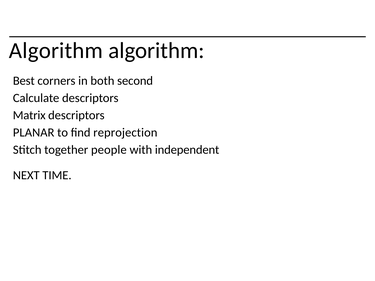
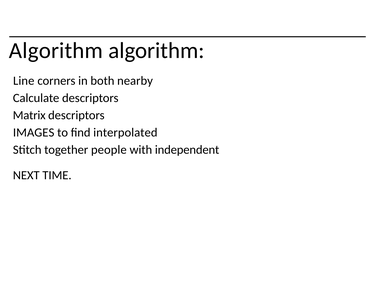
Best: Best -> Line (24, 81)
second: second -> nearby (135, 81)
PLANAR: PLANAR -> IMAGES (34, 133)
reprojection: reprojection -> interpolated (125, 133)
